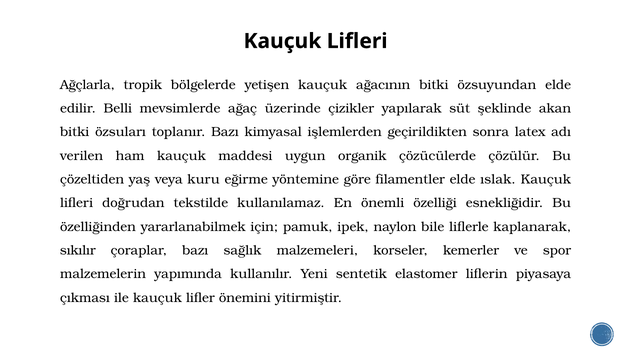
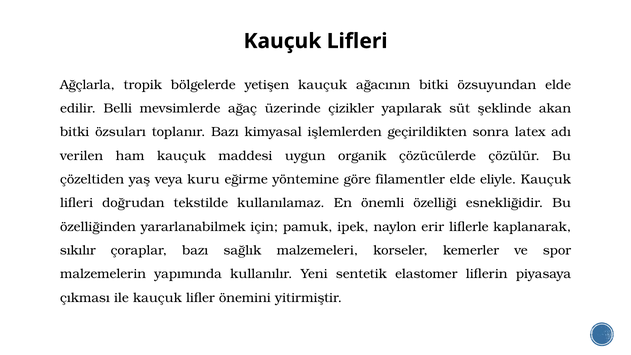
ıslak: ıslak -> eliyle (498, 179)
bile: bile -> erir (433, 227)
